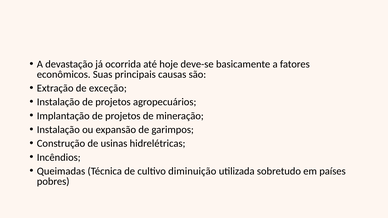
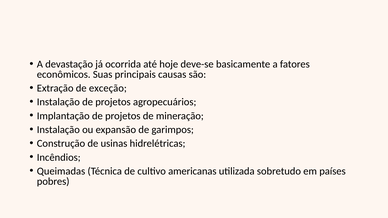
diminuição: diminuição -> americanas (192, 171)
